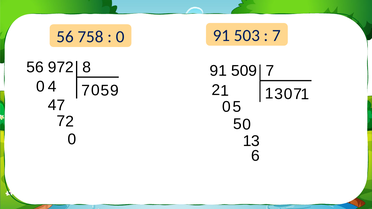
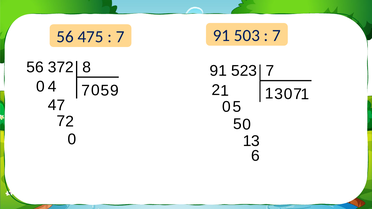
758: 758 -> 475 (91, 37)
0: 0 -> 7 (120, 37)
972: 972 -> 372 (61, 67)
509: 509 -> 523 (244, 71)
